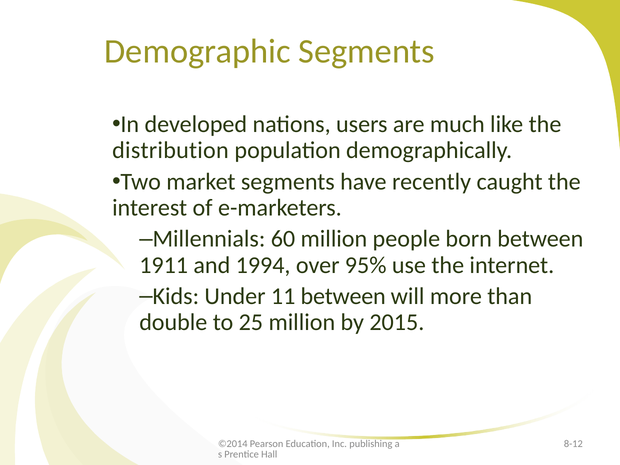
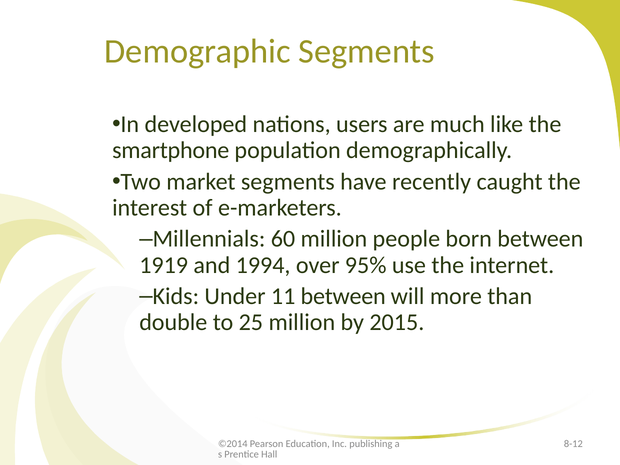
distribution: distribution -> smartphone (171, 151)
1911: 1911 -> 1919 (164, 265)
